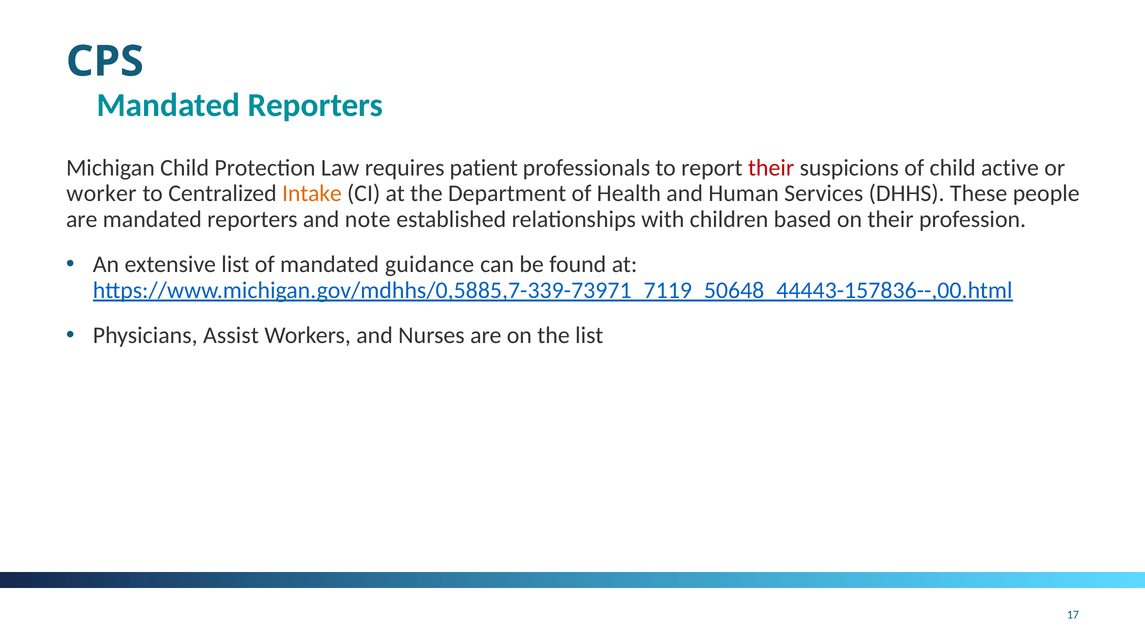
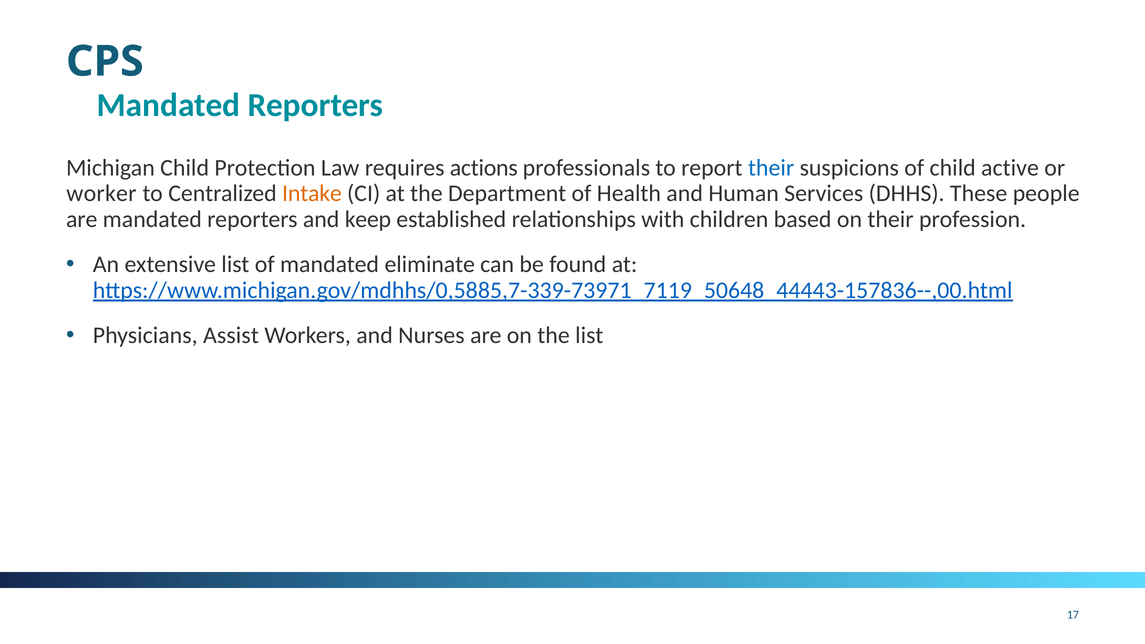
patient: patient -> actions (484, 168)
their colour: red -> blue (771, 168)
note: note -> keep (368, 219)
guidance: guidance -> eliminate (430, 264)
